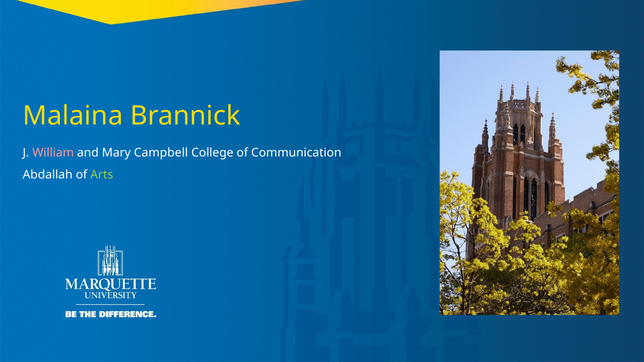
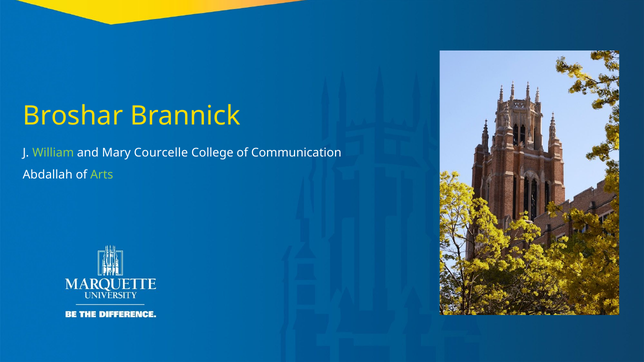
Malaina: Malaina -> Broshar (73, 116)
William colour: pink -> light green (53, 153)
Campbell: Campbell -> Courcelle (161, 153)
